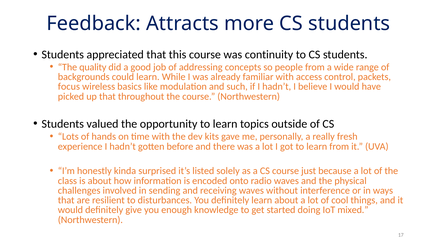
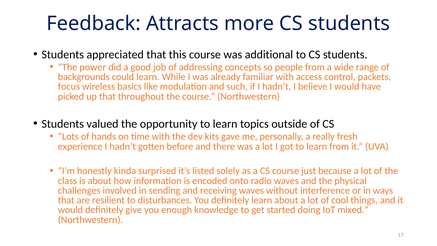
continuity: continuity -> additional (269, 54)
quality: quality -> power (93, 67)
